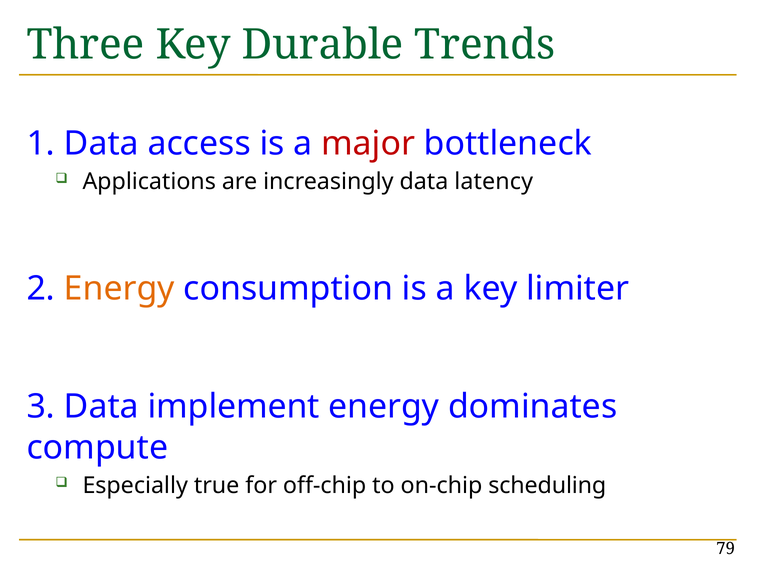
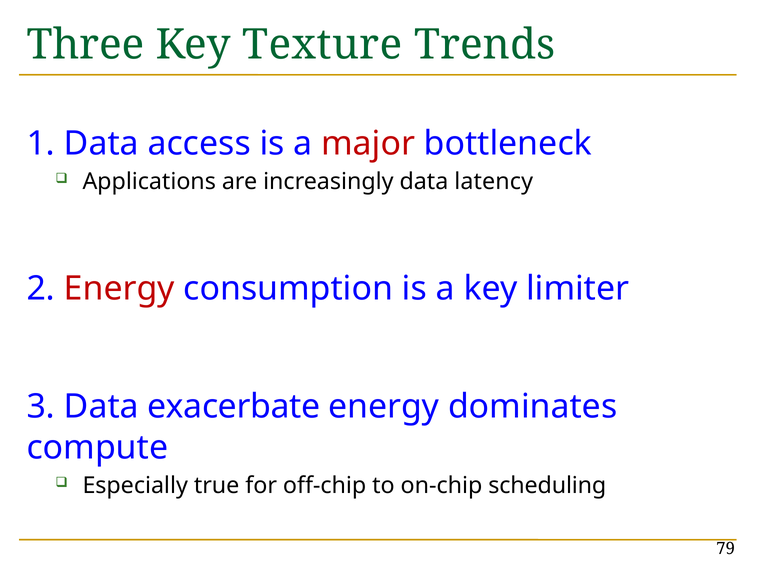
Durable: Durable -> Texture (322, 45)
Energy colour: orange -> red (119, 289)
implement: implement -> exacerbate (234, 407)
